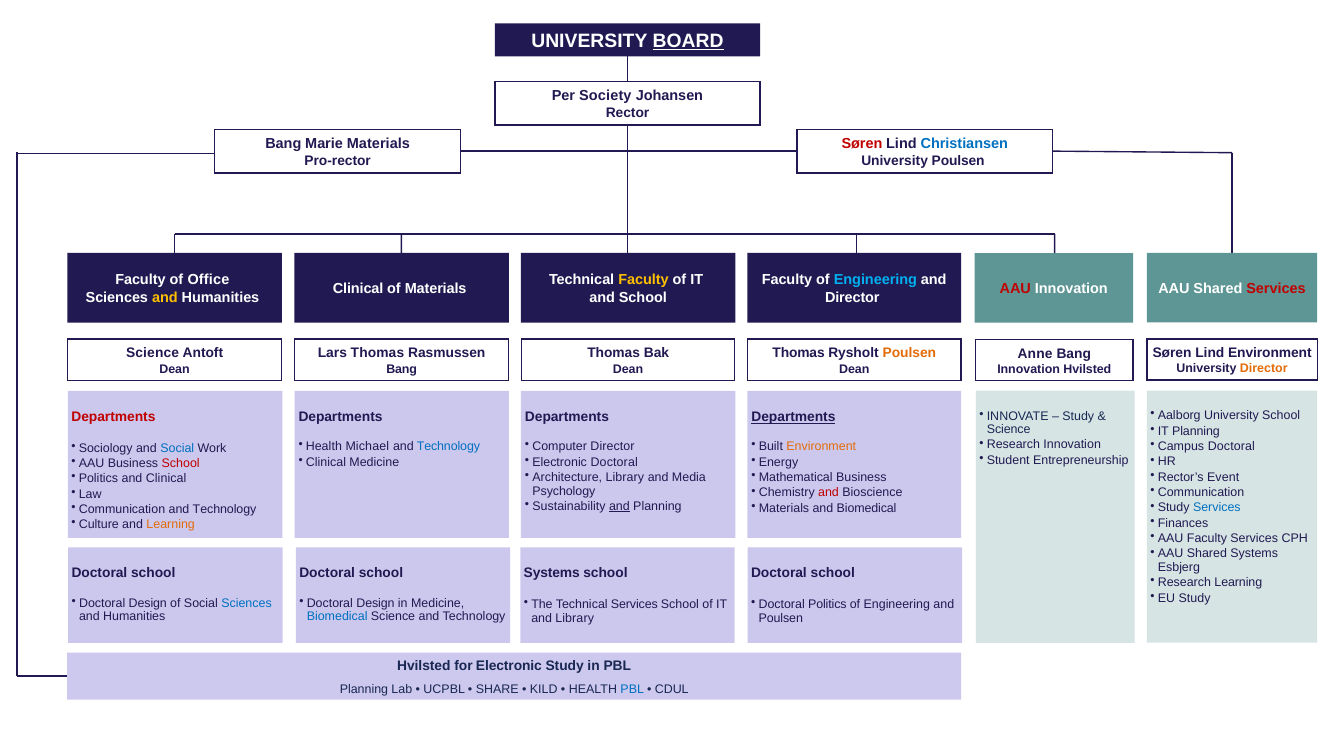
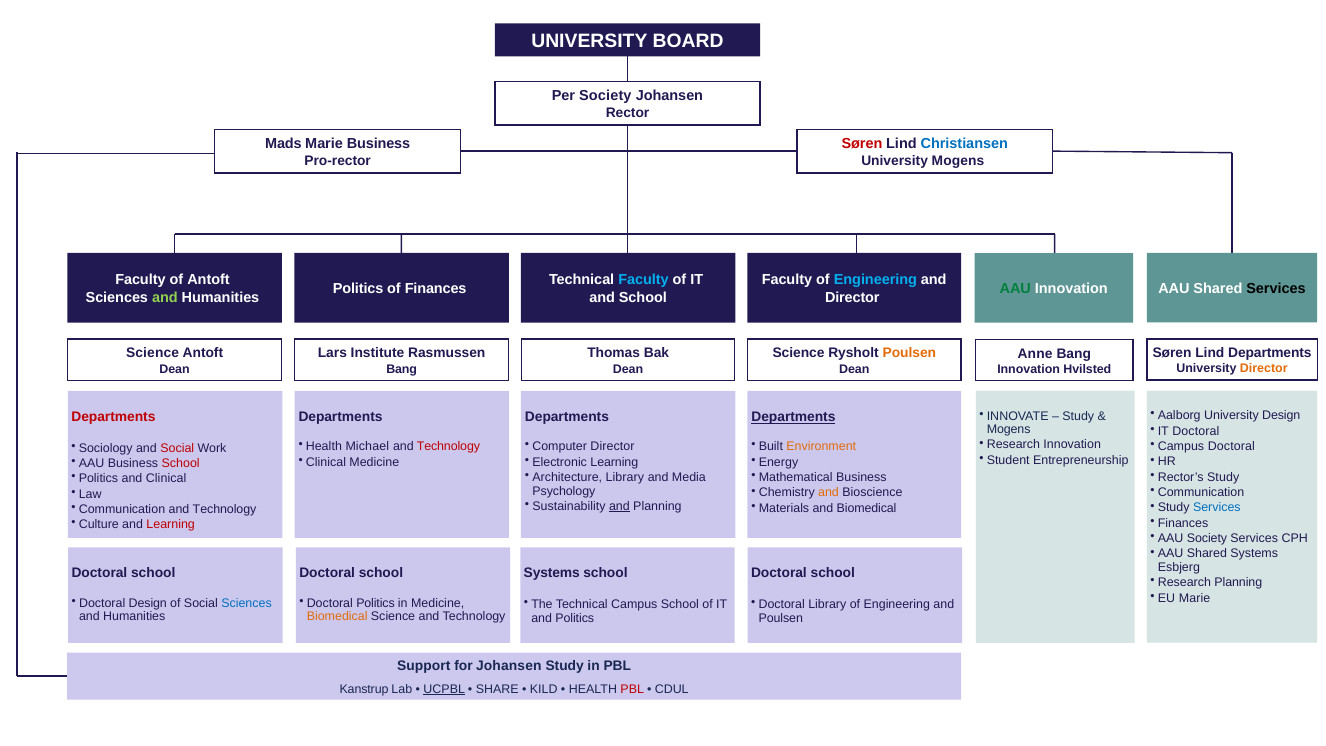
BOARD underline: present -> none (688, 41)
Bang: Bang -> Mads (283, 144)
Marie Materials: Materials -> Business (379, 144)
University Poulsen: Poulsen -> Mogens (958, 161)
of Office: Office -> Antoft (209, 280)
Faculty colour: yellow -> light blue (644, 280)
Services colour: red -> black (1276, 289)
Clinical: Clinical -> Politics (358, 289)
of Materials: Materials -> Finances (436, 289)
AAU colour: red -> green (1015, 289)
and colour: yellow -> light green (165, 297)
Lind Environment: Environment -> Departments (1270, 353)
Lars Thomas: Thomas -> Institute (378, 353)
Thomas: Thomas -> Science (799, 353)
University School: School -> Design (1281, 416)
Science: Science -> Mogens (1009, 429)
IT Planning: Planning -> Doctoral (1196, 431)
Technology colour: blue -> red (448, 447)
Social colour: blue -> red (177, 448)
Electronic Doctoral: Doctoral -> Learning (614, 462)
Rector’s Event: Event -> Study (1223, 477)
and colour: red -> orange (829, 493)
Learning colour: orange -> red (171, 525)
AAU Faculty: Faculty -> Society (1207, 538)
Research Learning: Learning -> Planning (1238, 583)
EU Study: Study -> Marie (1195, 598)
Design: Design -> Politics (376, 603)
Technical Services: Services -> Campus (634, 604)
Doctoral Politics: Politics -> Library (827, 604)
Biomedical colour: blue -> orange (337, 616)
and Library: Library -> Politics (575, 618)
Hvilsted: Hvilsted -> Support (424, 665)
for Electronic: Electronic -> Johansen (509, 665)
Planning: Planning -> Kanstrup (364, 689)
UCPBL underline: none -> present (444, 689)
PBL colour: blue -> red (632, 689)
